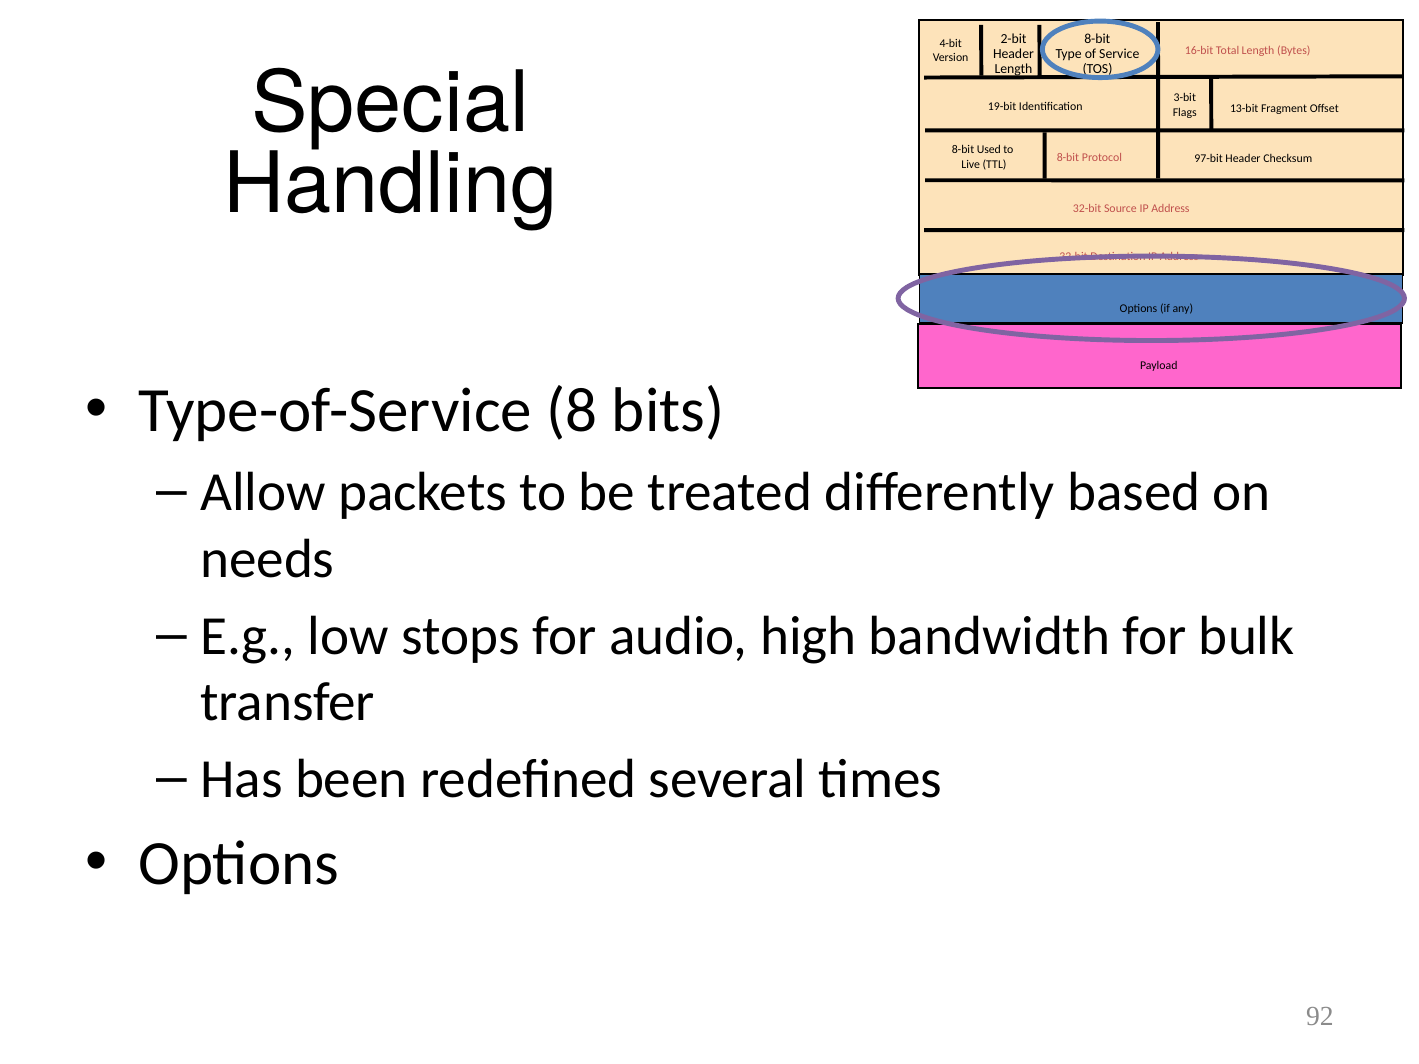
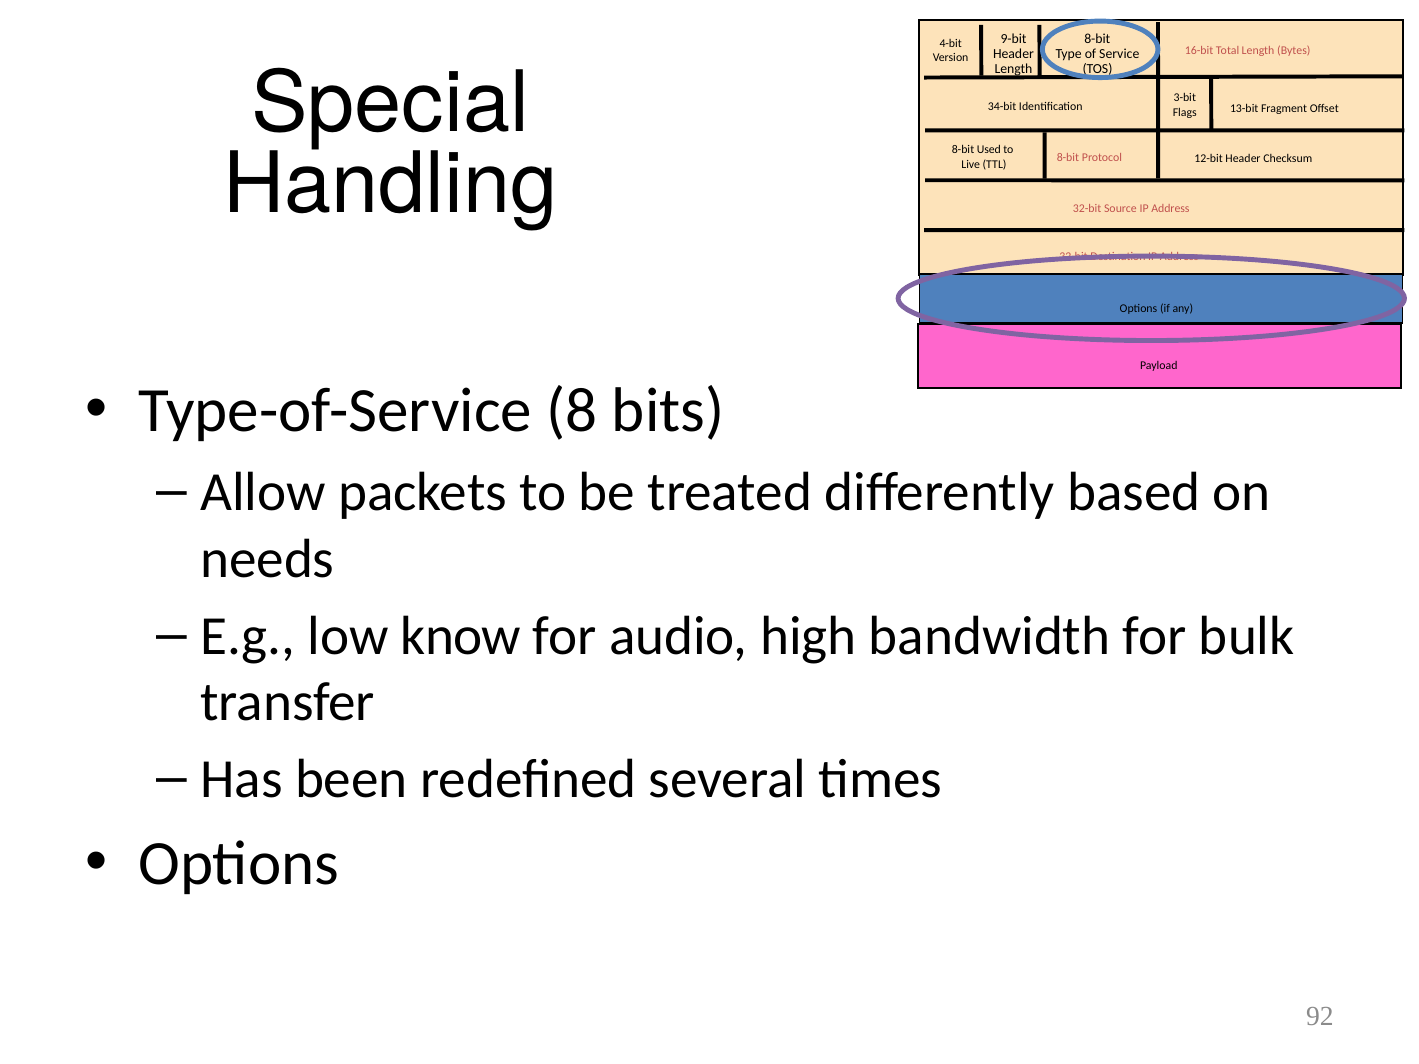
2-bit: 2-bit -> 9-bit (1014, 39)
19-bit: 19-bit -> 34-bit (1002, 107)
97-bit: 97-bit -> 12-bit (1209, 159)
stops: stops -> know (461, 636)
